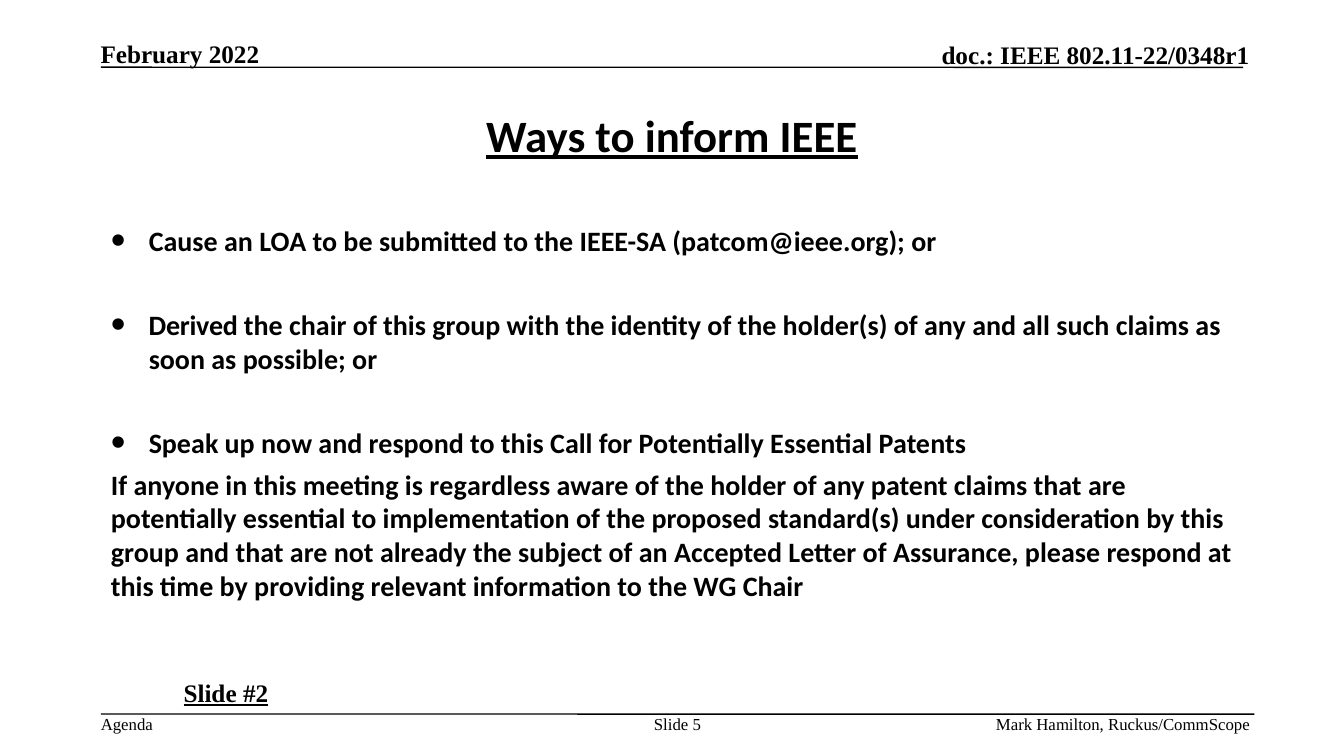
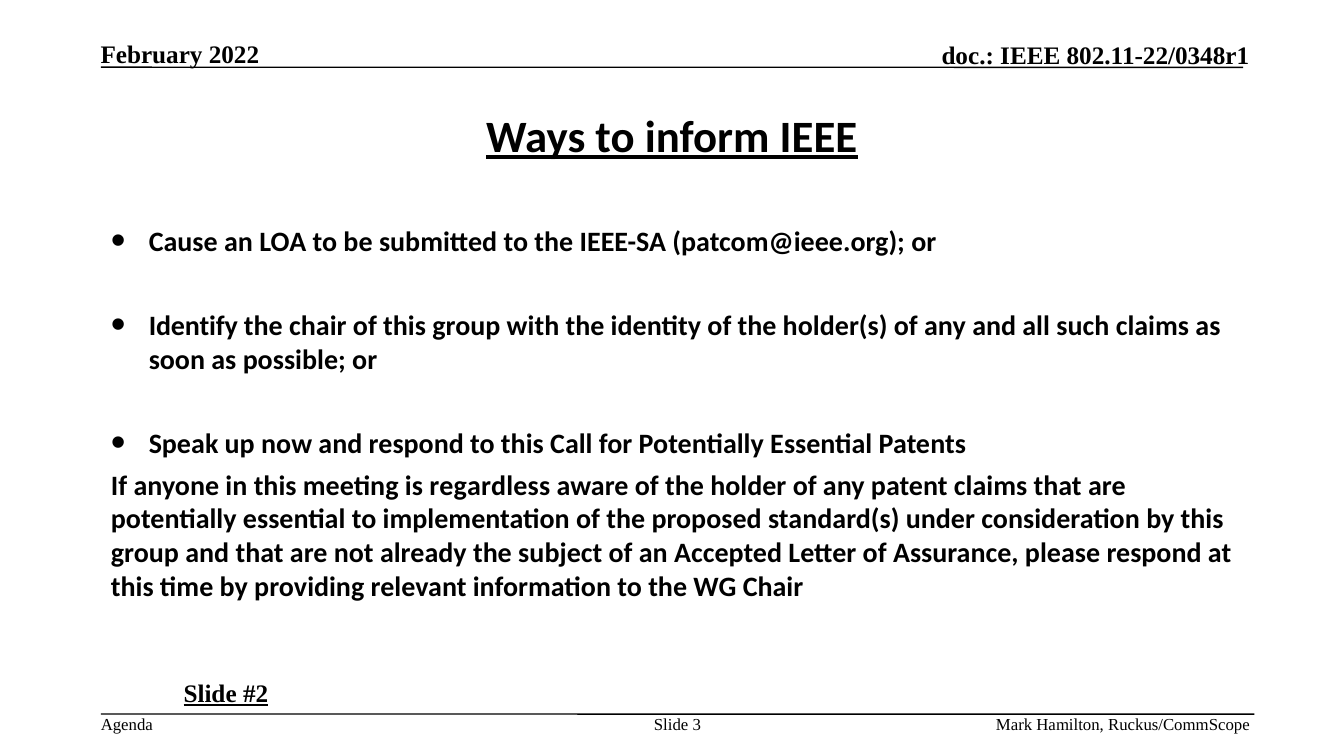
Derived: Derived -> Identify (193, 326)
5: 5 -> 3 (697, 725)
